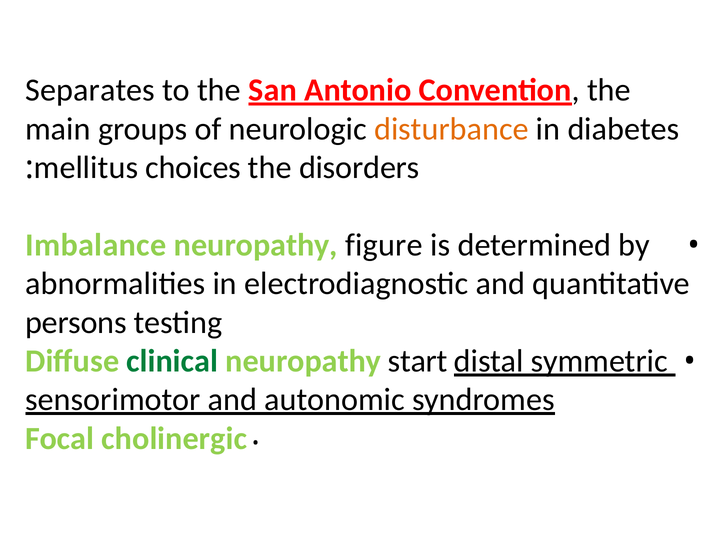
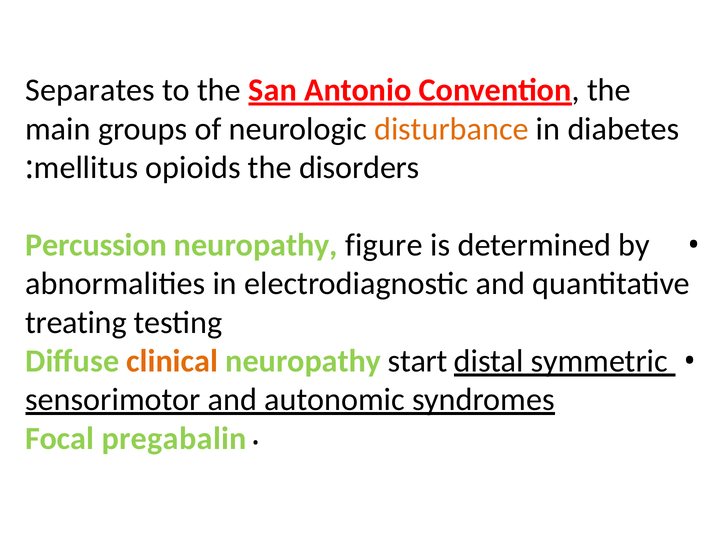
choices: choices -> opioids (193, 168)
Imbalance: Imbalance -> Percussion (96, 245)
persons: persons -> treating (76, 322)
clinical colour: green -> orange (172, 361)
cholinergic: cholinergic -> pregabalin (174, 438)
